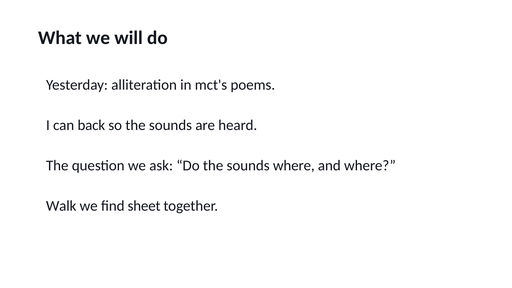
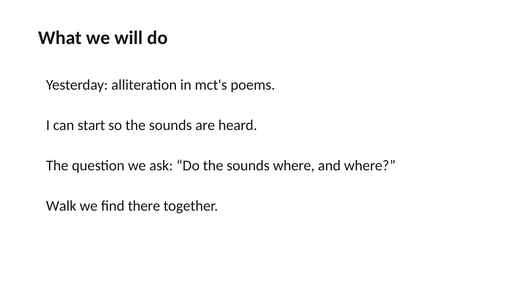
back: back -> start (91, 125)
sheet: sheet -> there (144, 206)
